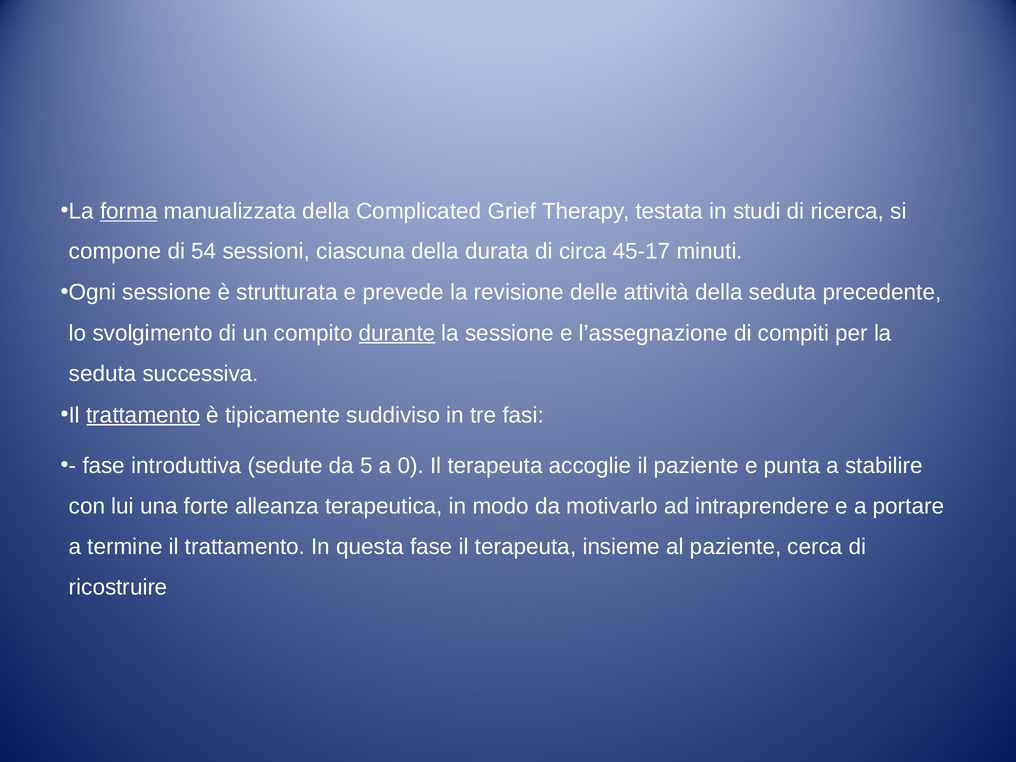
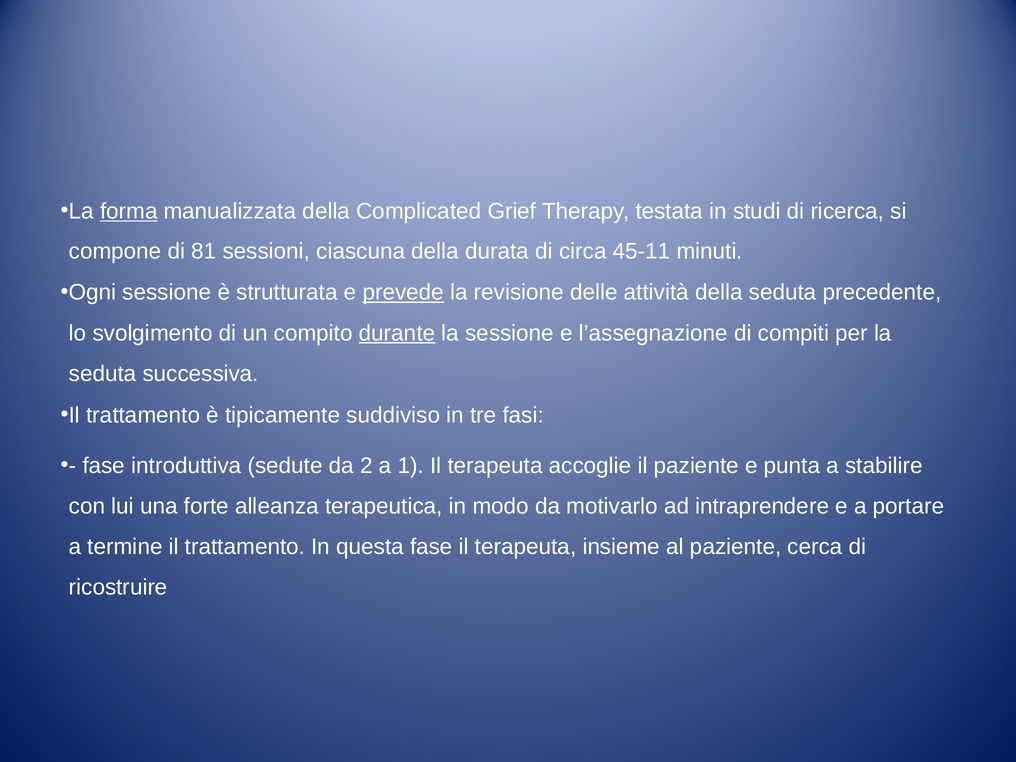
54: 54 -> 81 (204, 252)
45-17: 45-17 -> 45-11 (641, 252)
prevede underline: none -> present (403, 293)
trattamento underline: present -> none (143, 415)
5: 5 -> 2 (366, 466)
0: 0 -> 1 (411, 466)
